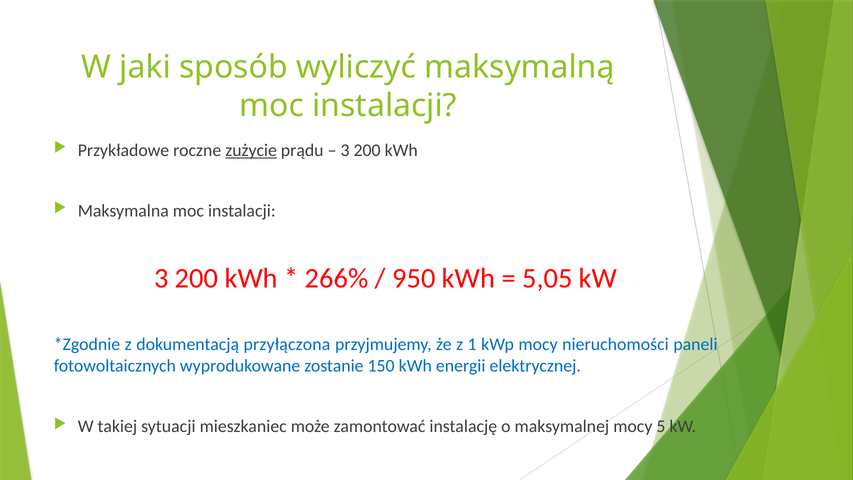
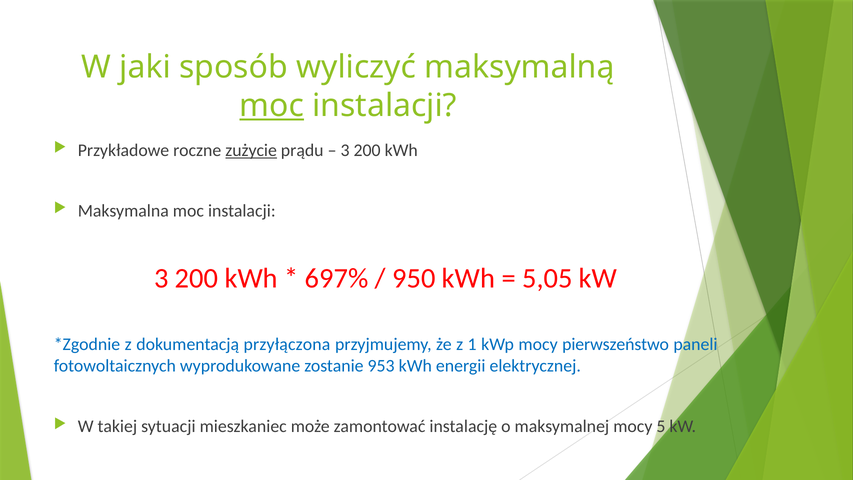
moc underline: none -> present (272, 106)
266%: 266% -> 697% (337, 278)
nieruchomości: nieruchomości -> pierwszeństwo (616, 344)
150: 150 -> 953 (381, 366)
